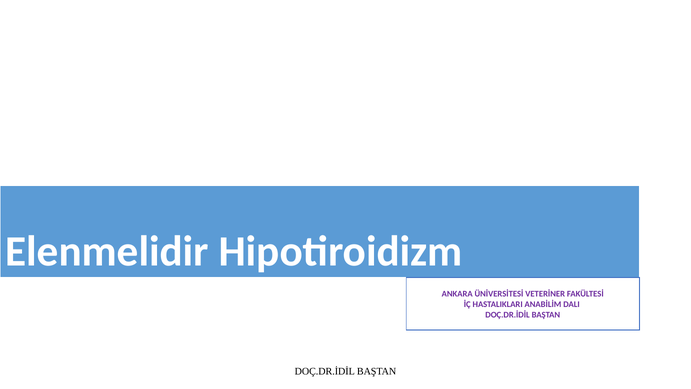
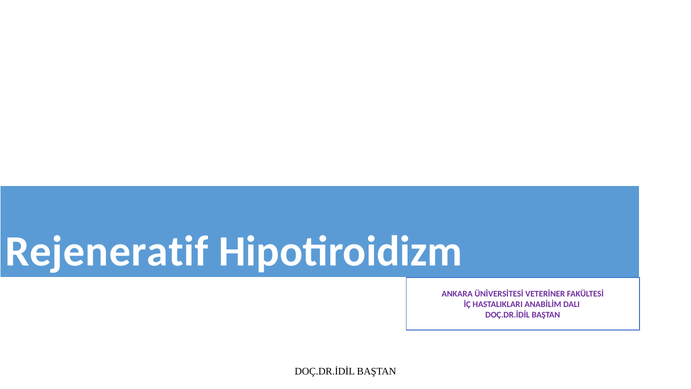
Elenmelidir: Elenmelidir -> Rejeneratif (107, 251)
